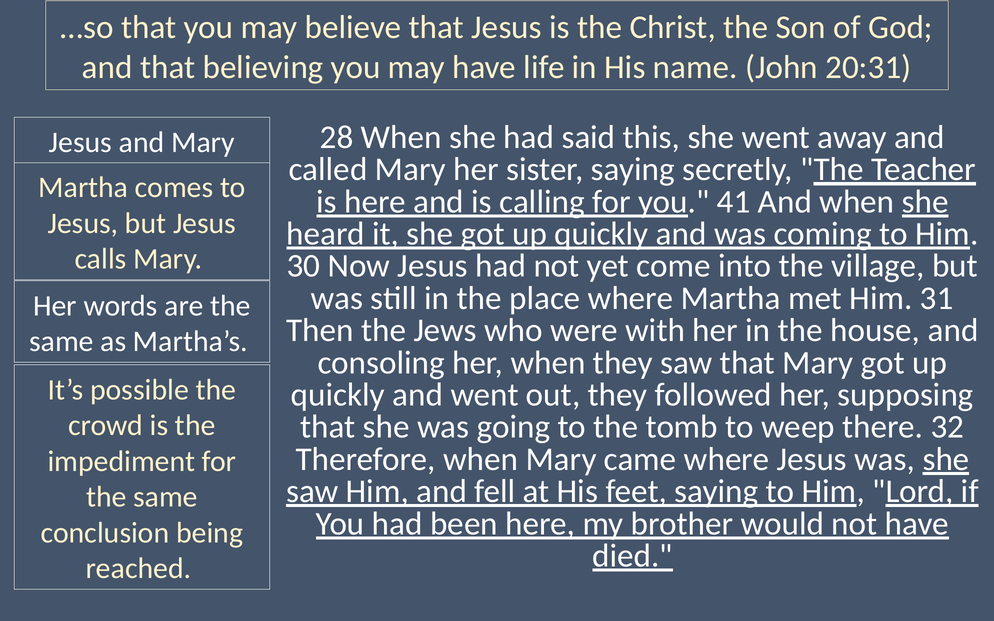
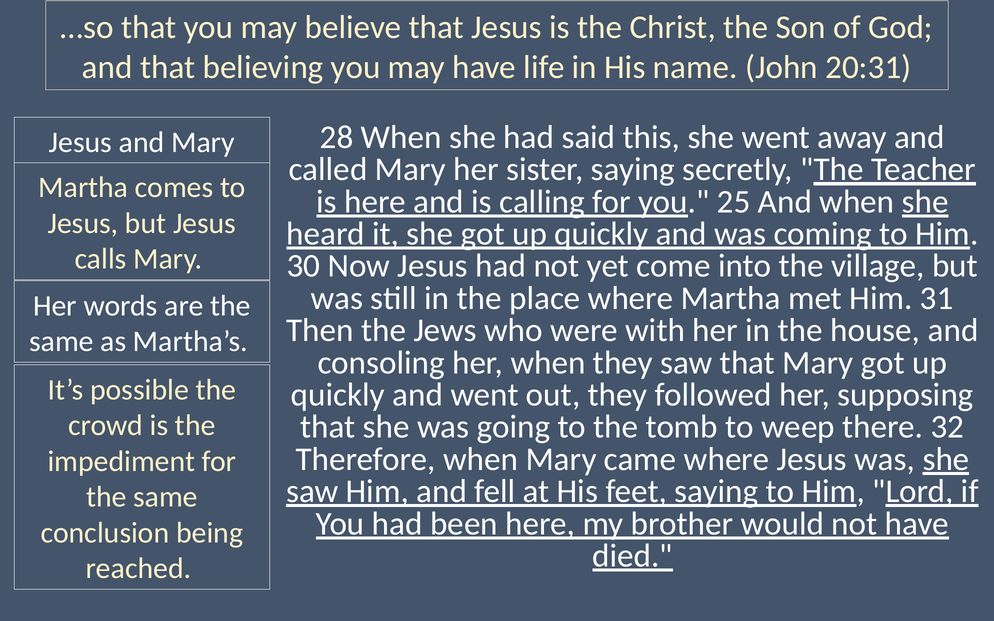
41: 41 -> 25 (734, 202)
